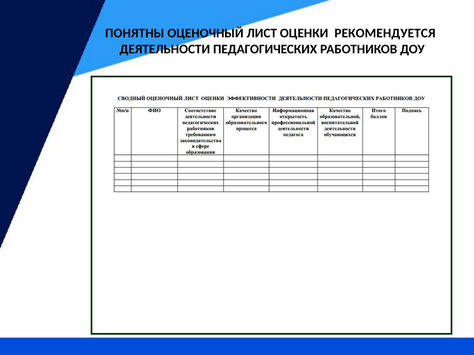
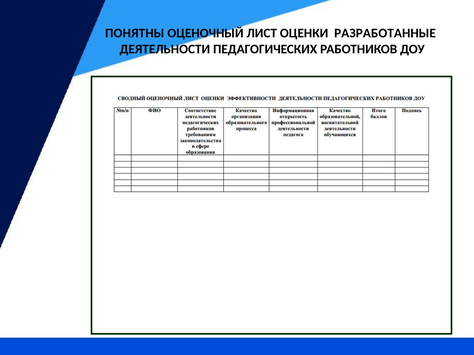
РЕКОМЕНДУЕТСЯ: РЕКОМЕНДУЕТСЯ -> РАЗРАБОТАННЫЕ (385, 33)
